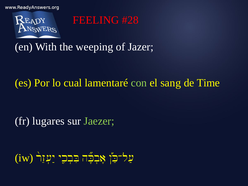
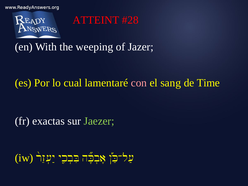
FEELING: FEELING -> ATTEINT (96, 20)
con colour: light green -> pink (139, 83)
lugares: lugares -> exactas (49, 121)
